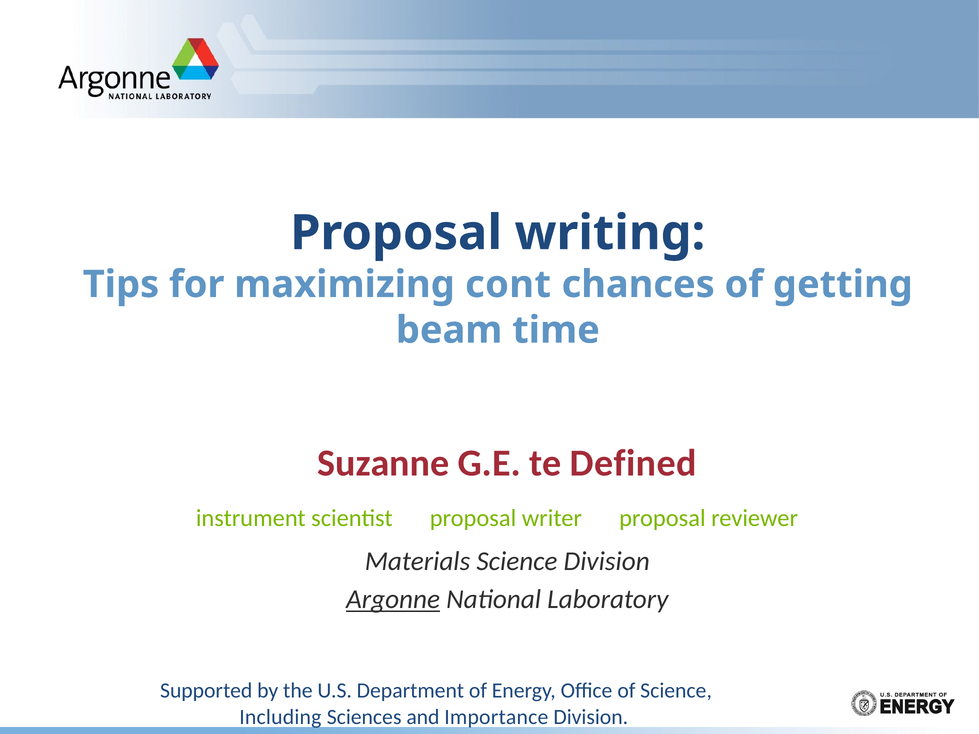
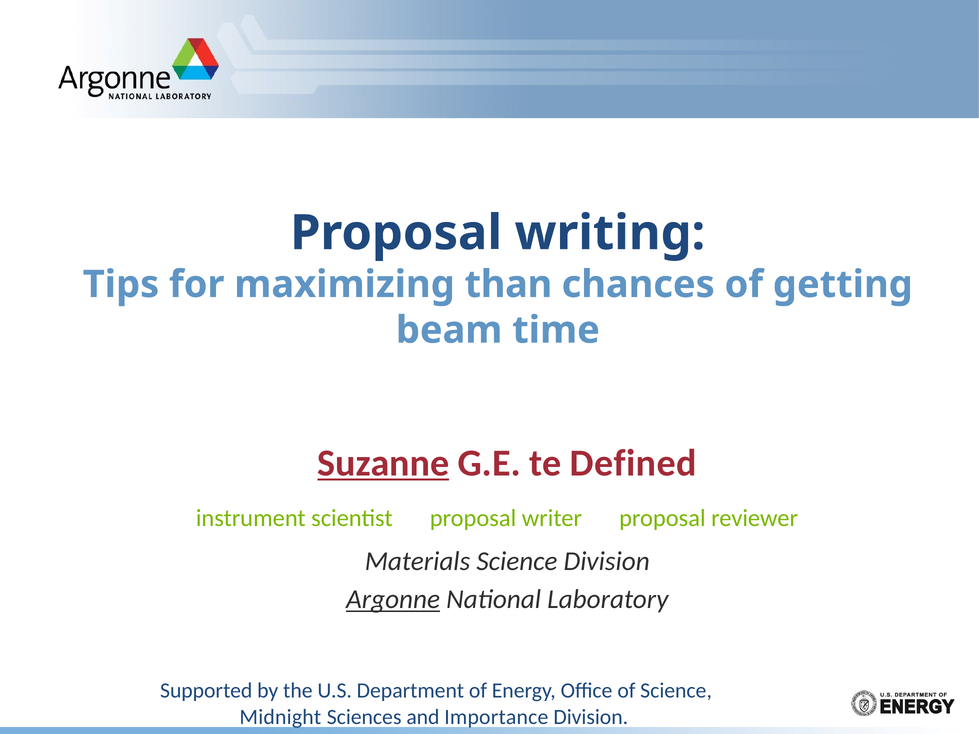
cont: cont -> than (508, 285)
Suzanne underline: none -> present (383, 463)
Including: Including -> Midnight (280, 717)
